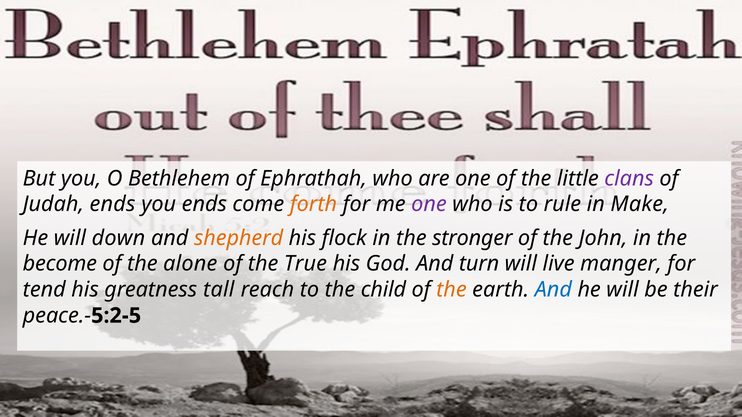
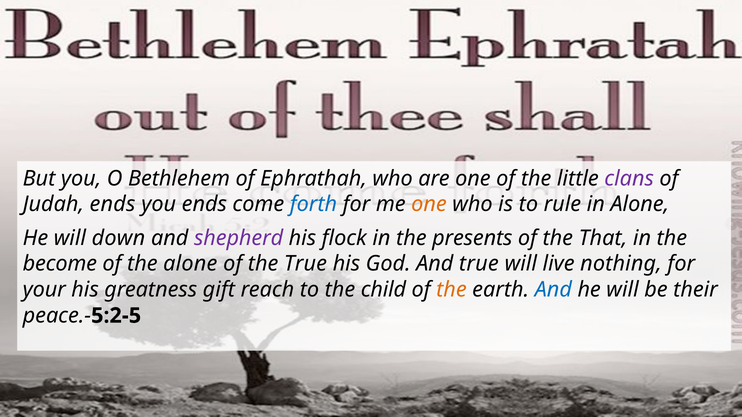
forth colour: orange -> blue (313, 204)
one colour: purple -> orange (429, 204)
in Make: Make -> Alone (640, 204)
shepherd colour: orange -> purple (239, 238)
stronger: stronger -> presents (472, 238)
John: John -> That (603, 238)
And turn: turn -> true (479, 264)
manger: manger -> nothing (621, 264)
tend: tend -> your (44, 290)
tall: tall -> gift (219, 290)
